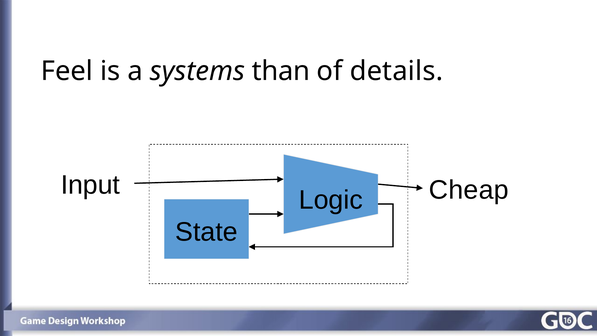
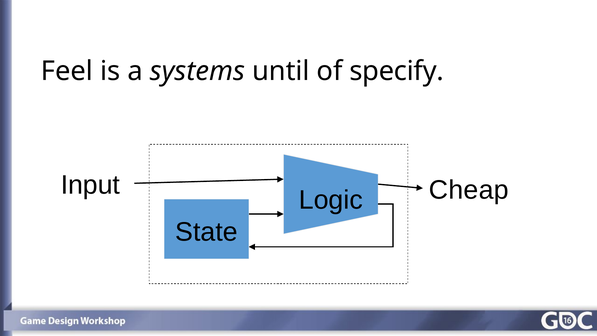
than: than -> until (281, 71)
details: details -> specify (397, 71)
